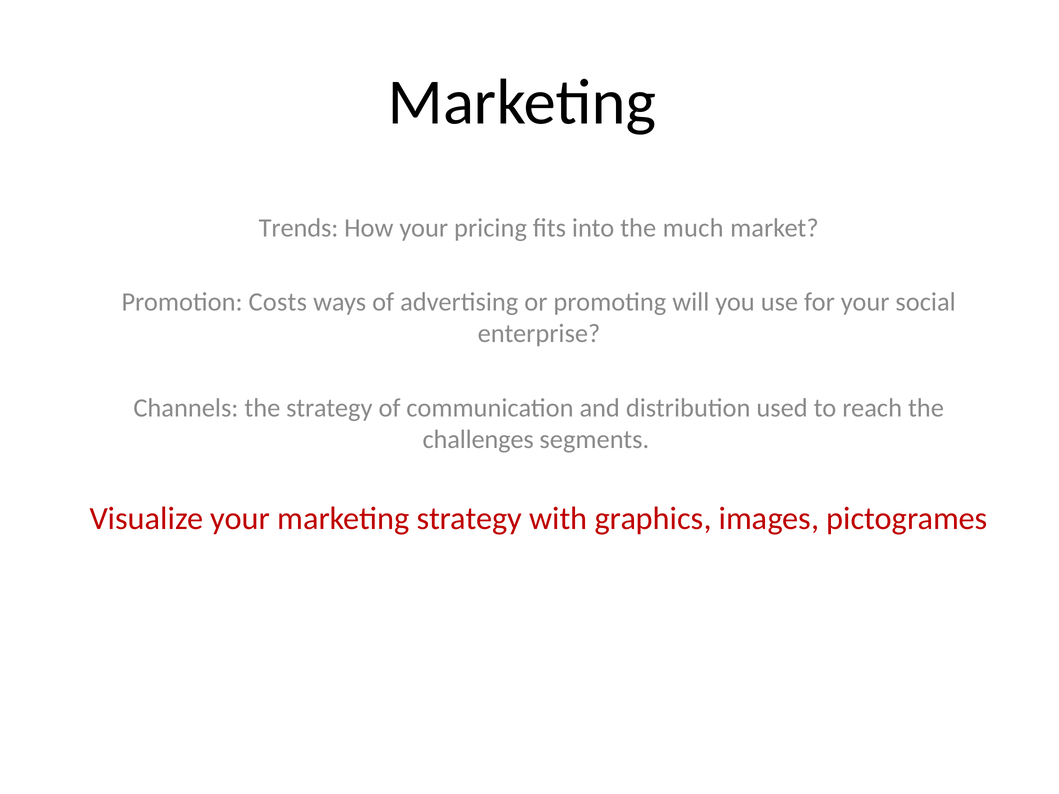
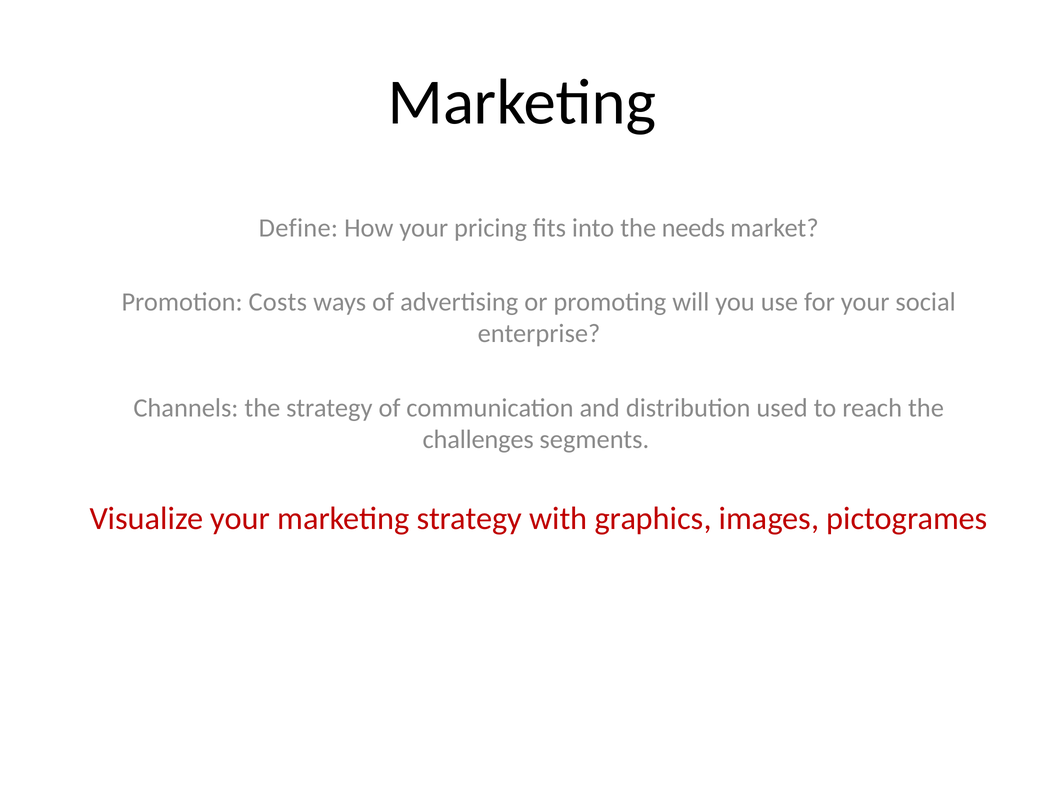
Trends: Trends -> Define (298, 228)
much: much -> needs (693, 228)
